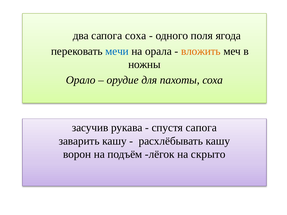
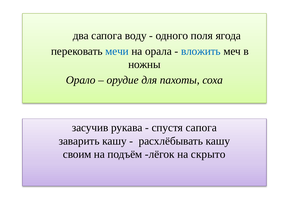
сапога соха: соха -> воду (136, 36)
вложить colour: orange -> blue (201, 51)
ворон: ворон -> своим (77, 154)
